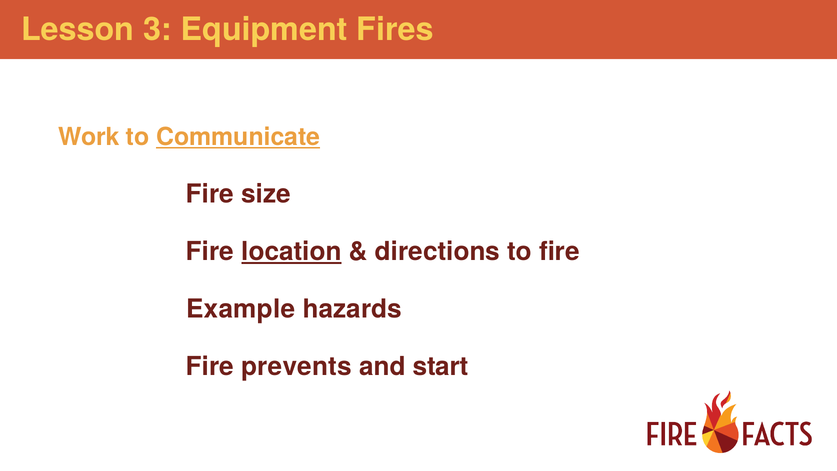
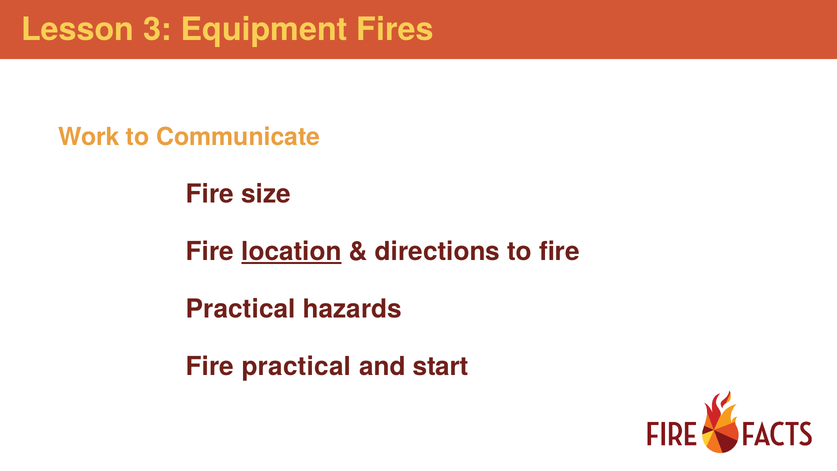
Communicate underline: present -> none (238, 137)
Example: Example -> Practical (241, 309)
prevents: prevents -> practical (296, 367)
